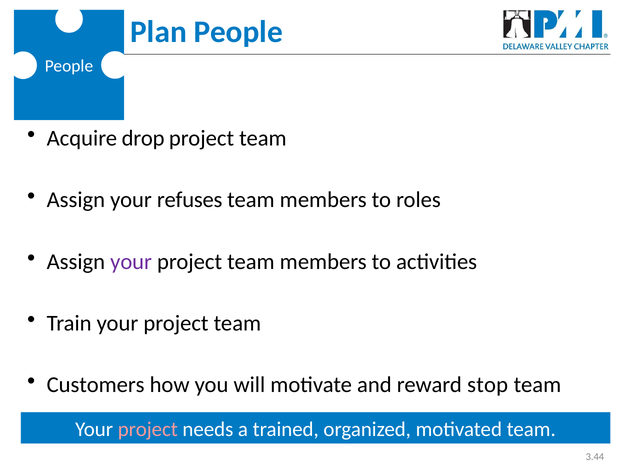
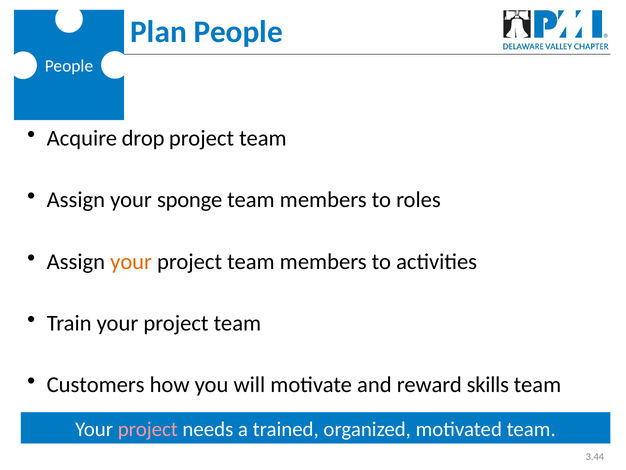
refuses: refuses -> sponge (190, 200)
your colour: purple -> orange (131, 261)
stop: stop -> skills (488, 384)
